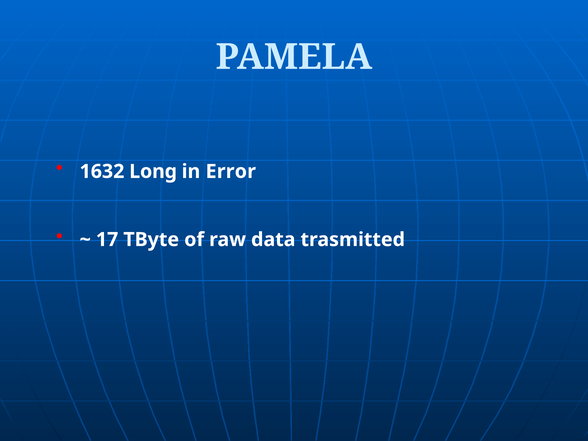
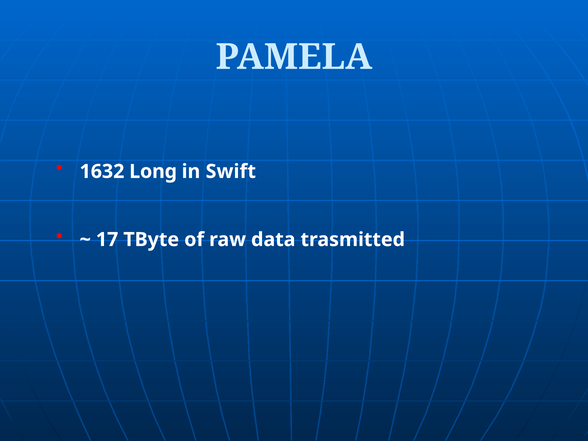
Error: Error -> Swift (231, 171)
